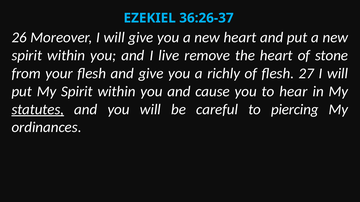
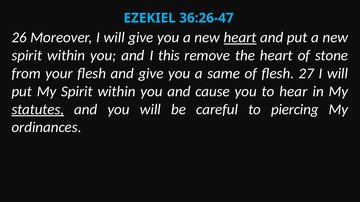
36:26-37: 36:26-37 -> 36:26-47 (206, 18)
heart underline: none -> present (240, 38)
live: live -> this (169, 56)
richly: richly -> same (224, 74)
